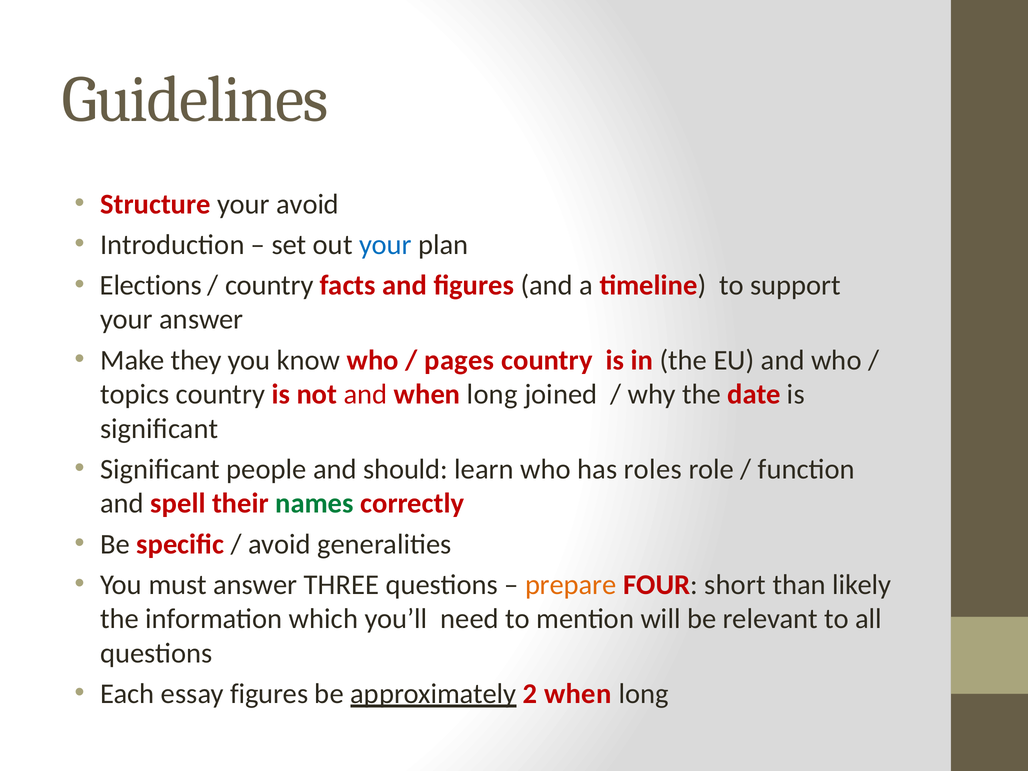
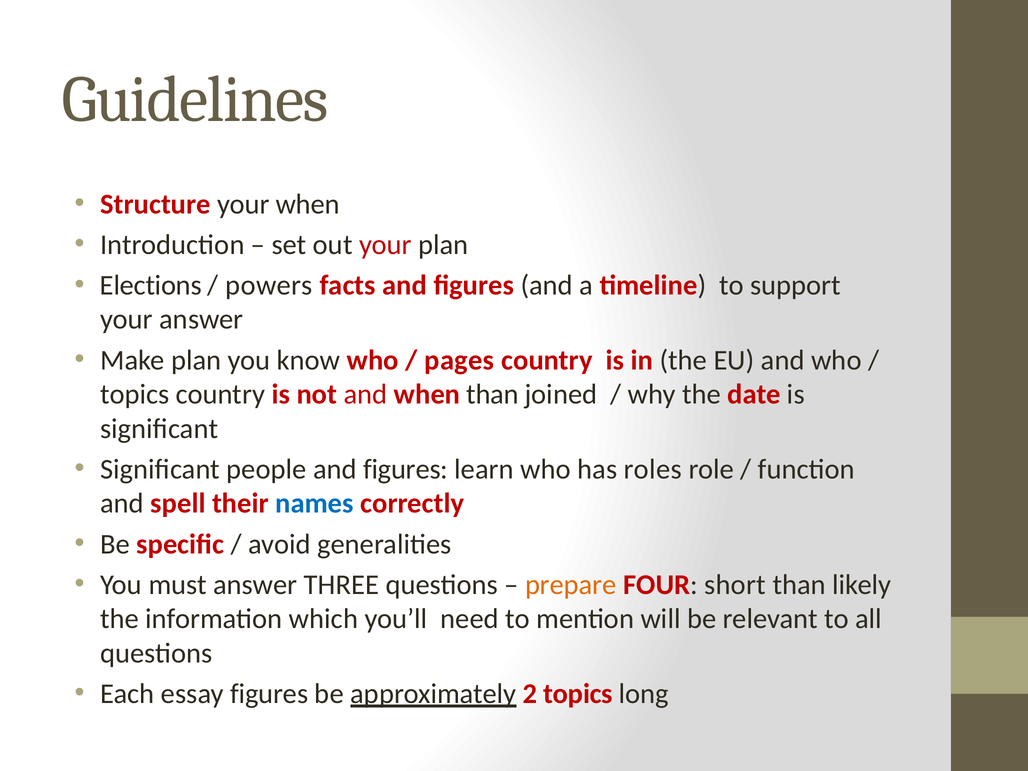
your avoid: avoid -> when (308, 204)
your colour: blue -> red (385, 245)
country: country -> powers (269, 285)
Make they: they -> plan (196, 360)
long: long -> than (492, 394)
people and should: should -> figures (406, 469)
names colour: green -> blue (314, 504)
2 when: when -> topics (578, 694)
